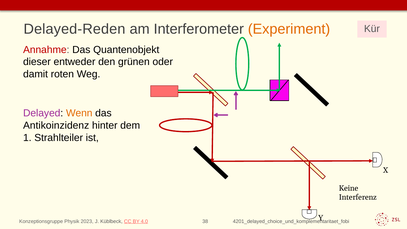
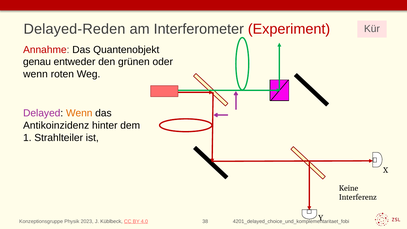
Experiment colour: orange -> red (289, 29)
dieser: dieser -> genau (37, 62)
damit: damit -> wenn (35, 74)
